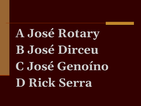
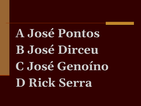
Rotary: Rotary -> Pontos (79, 33)
